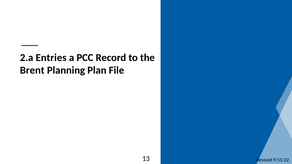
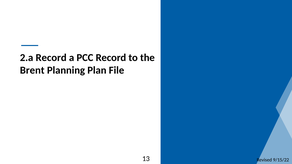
2.a Entries: Entries -> Record (51, 58)
